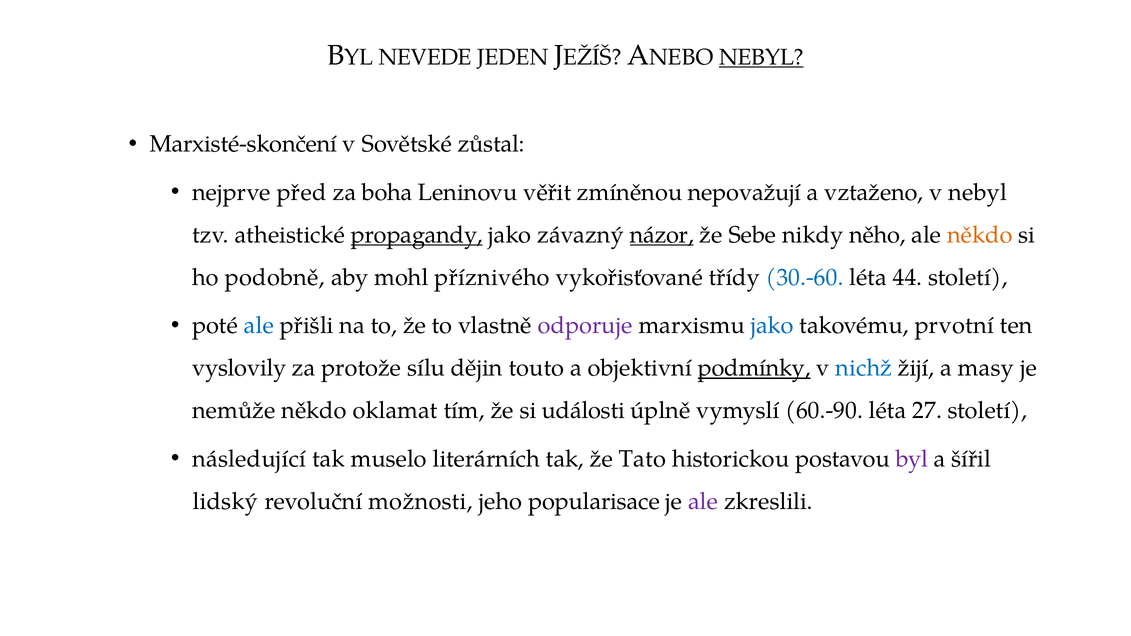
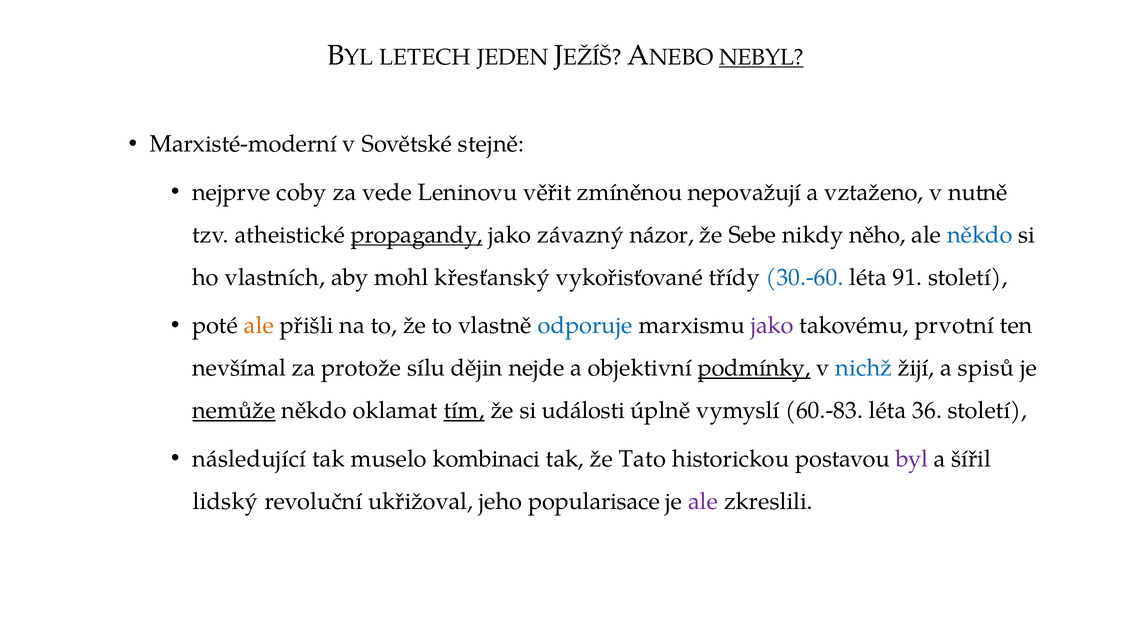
NEVEDE: NEVEDE -> LETECH (425, 57)
Marxisté-skončení: Marxisté-skončení -> Marxisté-moderní (243, 144)
zůstal: zůstal -> stejně (491, 144)
před: před -> coby (301, 192)
boha: boha -> vede (387, 192)
v nebyl: nebyl -> nutně (978, 192)
názor underline: present -> none (662, 235)
někdo colour: orange -> blue (980, 235)
podobně: podobně -> vlastních (275, 277)
příznivého: příznivého -> křesťanský (492, 277)
44: 44 -> 91 (908, 277)
ale colour: blue -> orange (259, 326)
odporuje colour: purple -> blue (585, 326)
jako colour: blue -> purple (772, 326)
vyslovily: vyslovily -> nevšímal (239, 368)
touto: touto -> nejde (536, 368)
masy: masy -> spisů (986, 368)
nemůže underline: none -> present (234, 411)
tím underline: none -> present (464, 411)
60.-90: 60.-90 -> 60.-83 (824, 411)
27: 27 -> 36 (927, 411)
literárních: literárních -> kombinaci (486, 459)
možnosti: možnosti -> ukřižoval (421, 502)
